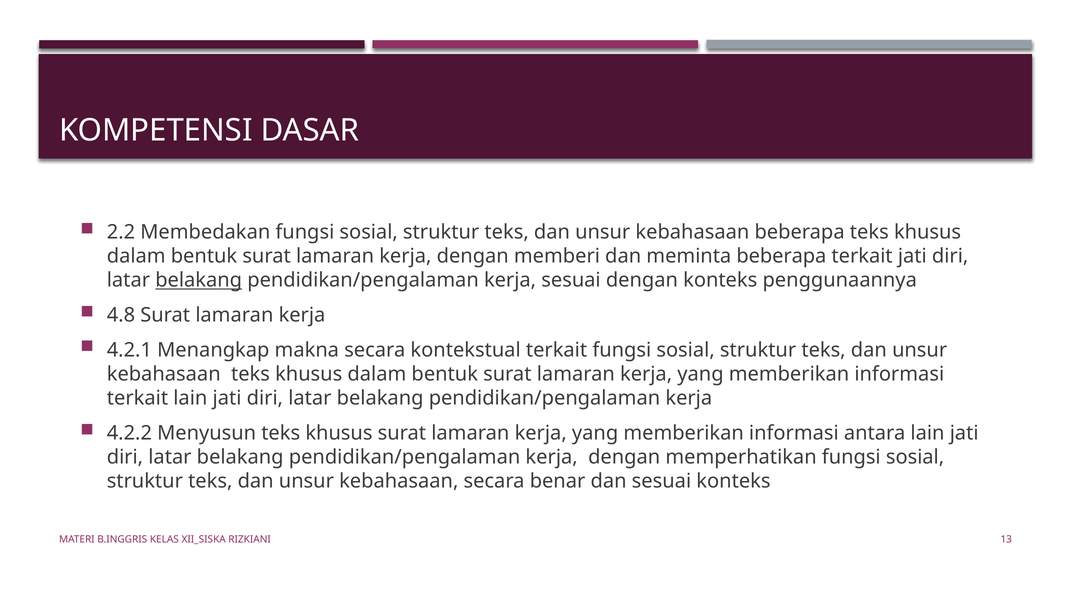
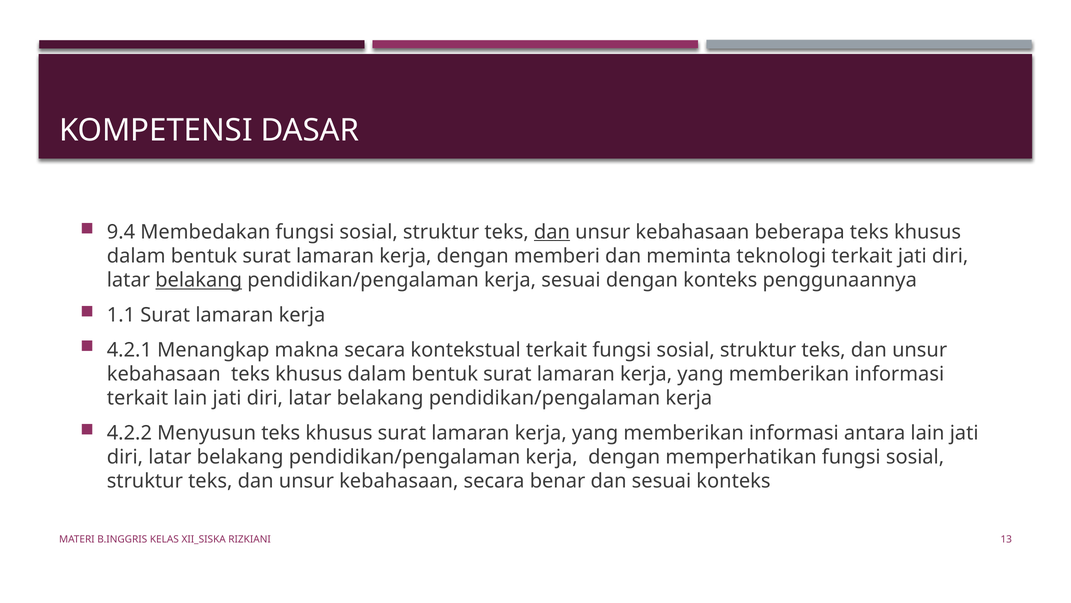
2.2: 2.2 -> 9.4 (121, 232)
dan underline: none -> present (552, 232)
meminta beberapa: beberapa -> teknologi (781, 256)
4.8: 4.8 -> 1.1 (121, 315)
